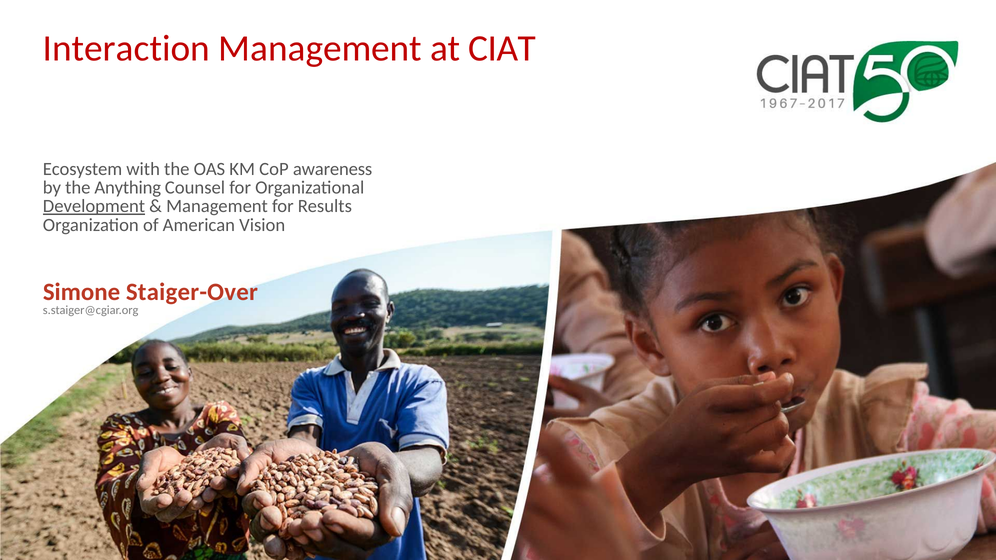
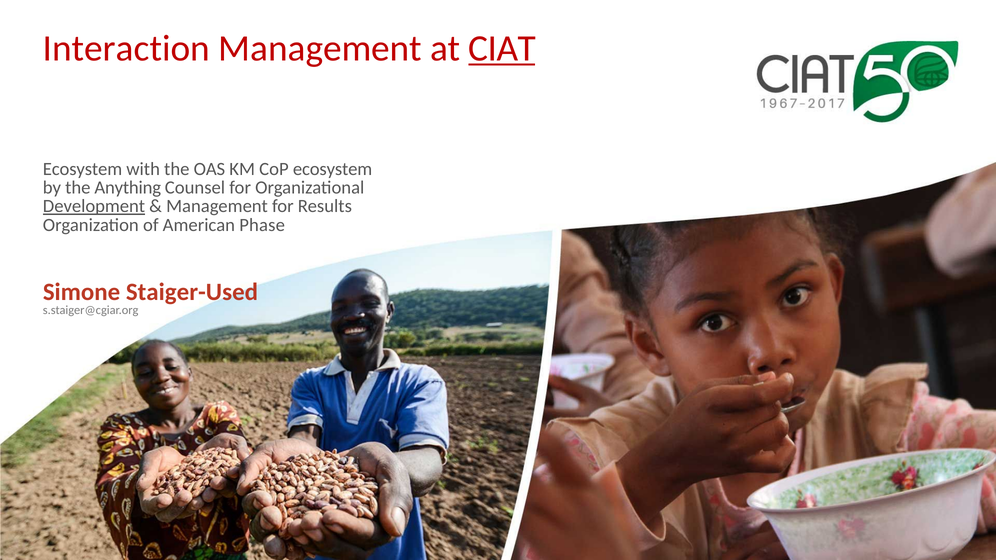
CIAT underline: none -> present (502, 48)
CoP awareness: awareness -> ecosystem (333, 169)
Vision: Vision -> Phase (262, 225)
Staiger-Over: Staiger-Over -> Staiger-Used (192, 292)
